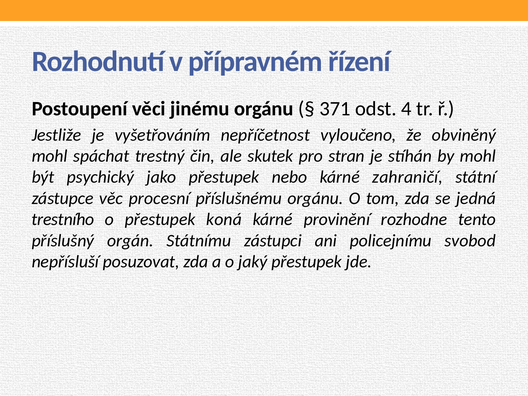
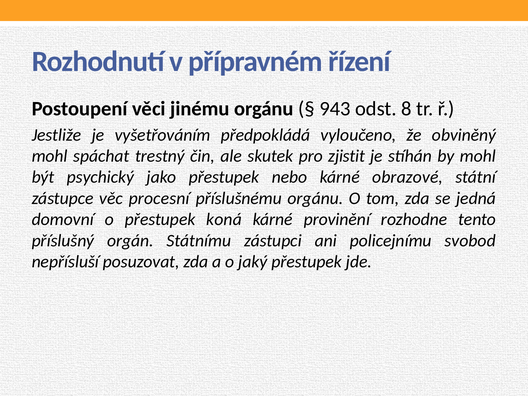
371: 371 -> 943 (335, 109)
4: 4 -> 8 (406, 109)
nepříčetnost: nepříčetnost -> předpokládá (265, 135)
stran: stran -> zjistit (347, 156)
zahraničí: zahraničí -> obrazové (408, 177)
trestního: trestního -> domovní (63, 219)
